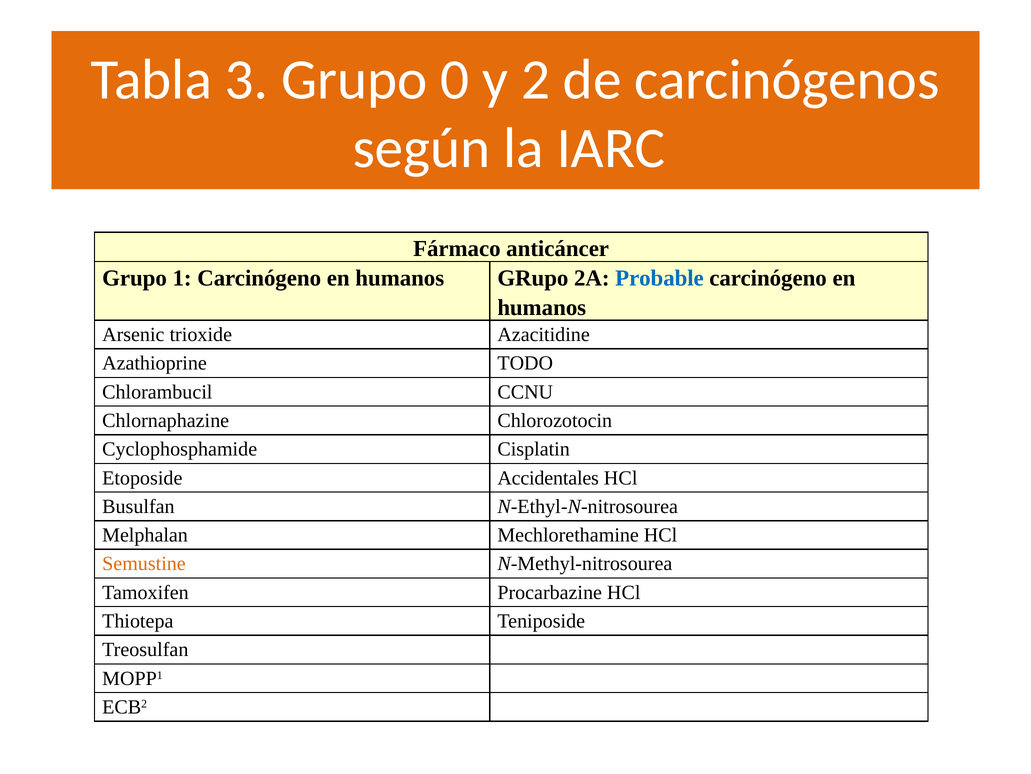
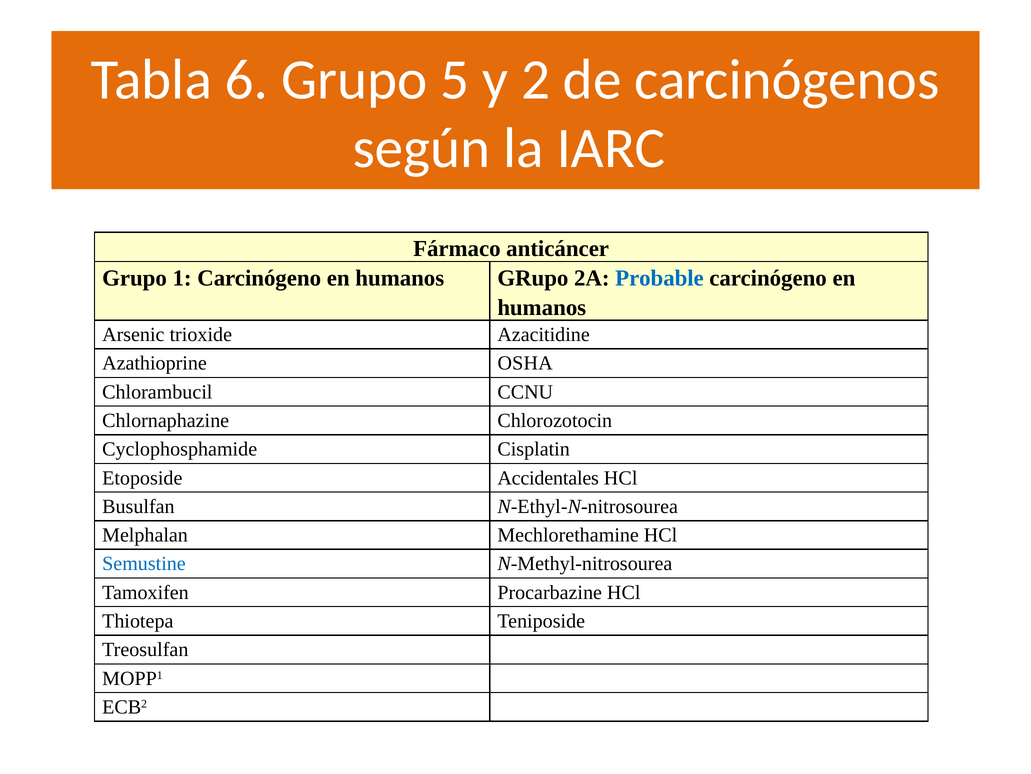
3: 3 -> 6 (247, 80)
0: 0 -> 5 (455, 80)
TODO: TODO -> OSHA (525, 363)
Semustine colour: orange -> blue (144, 563)
